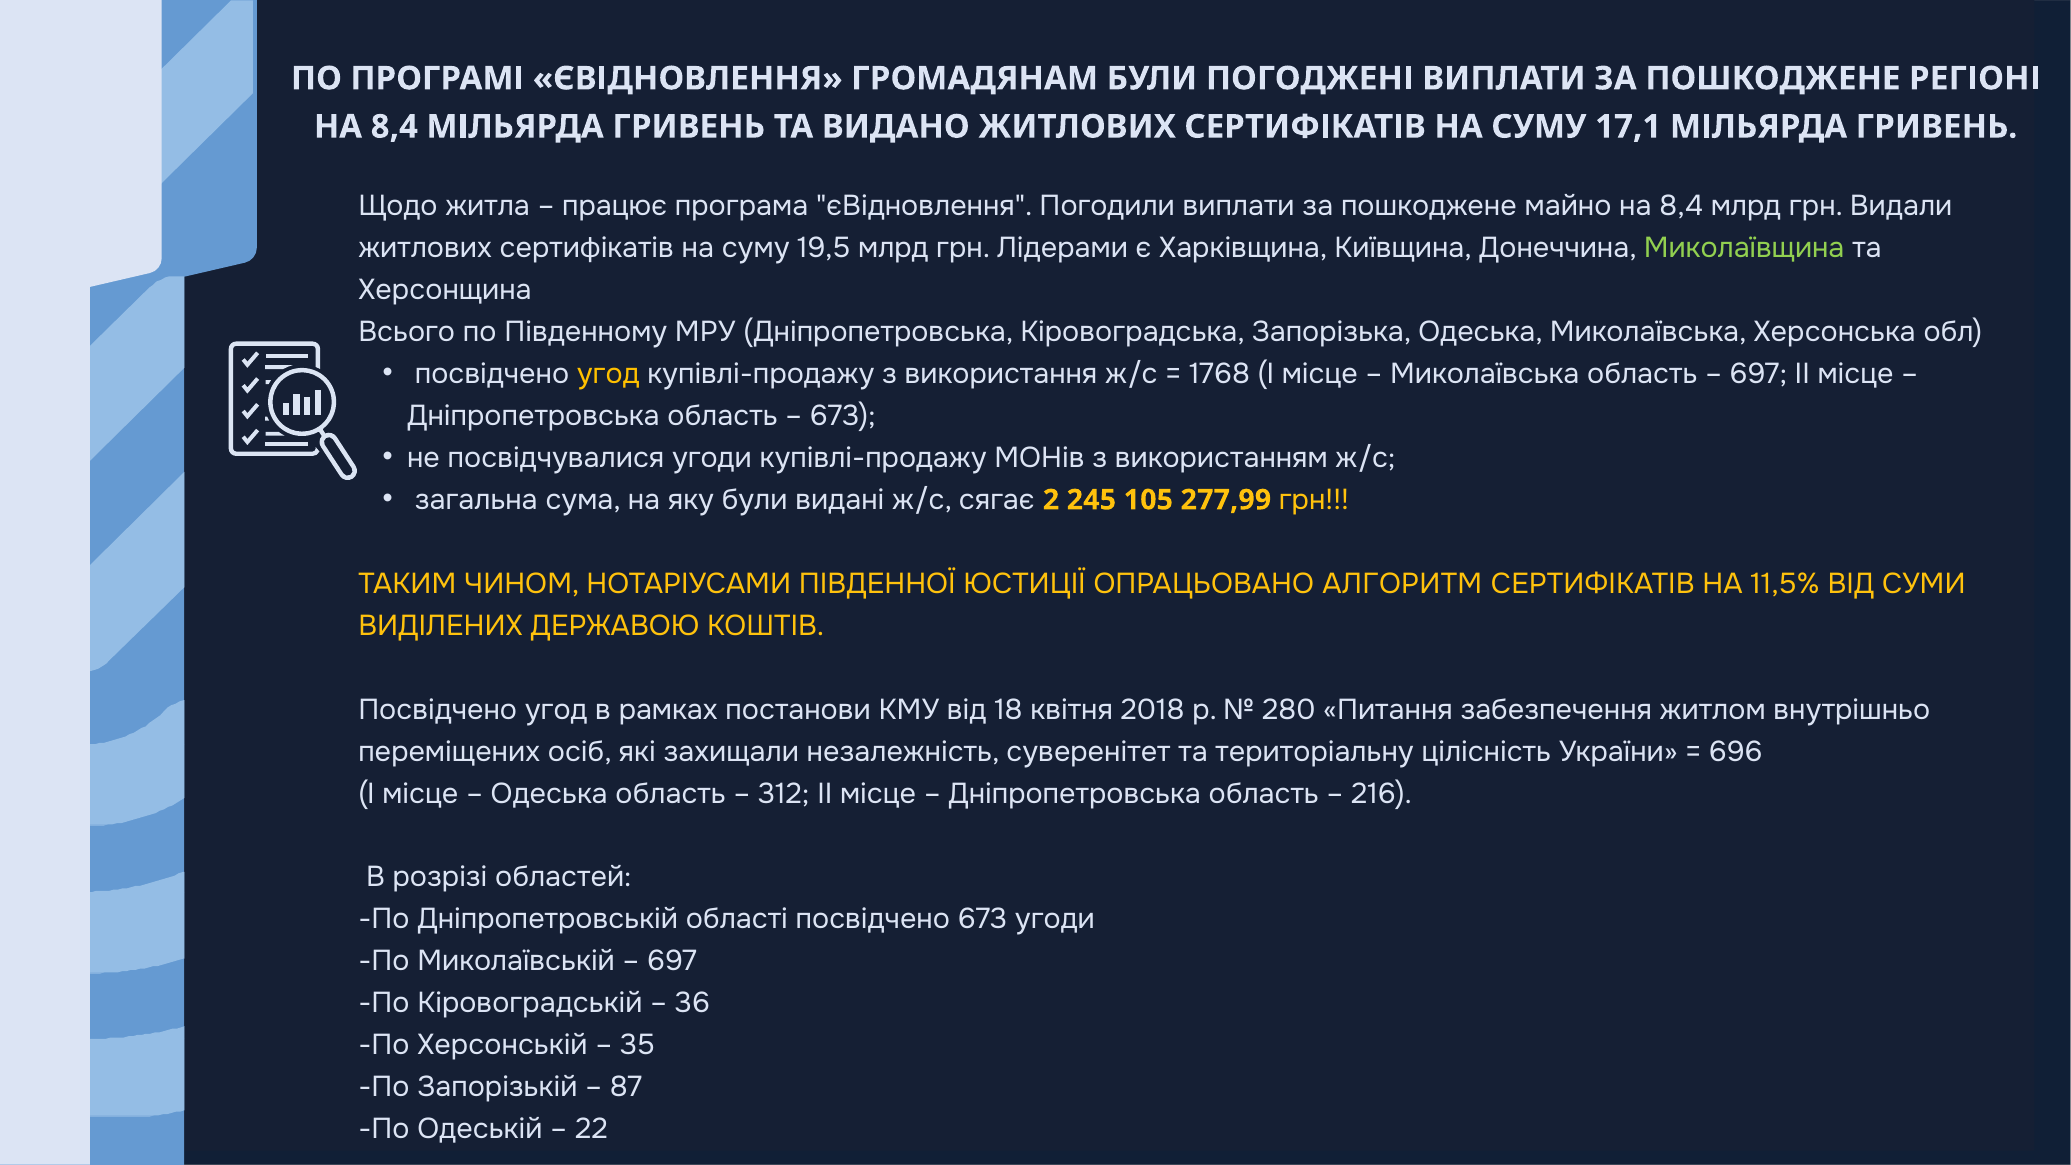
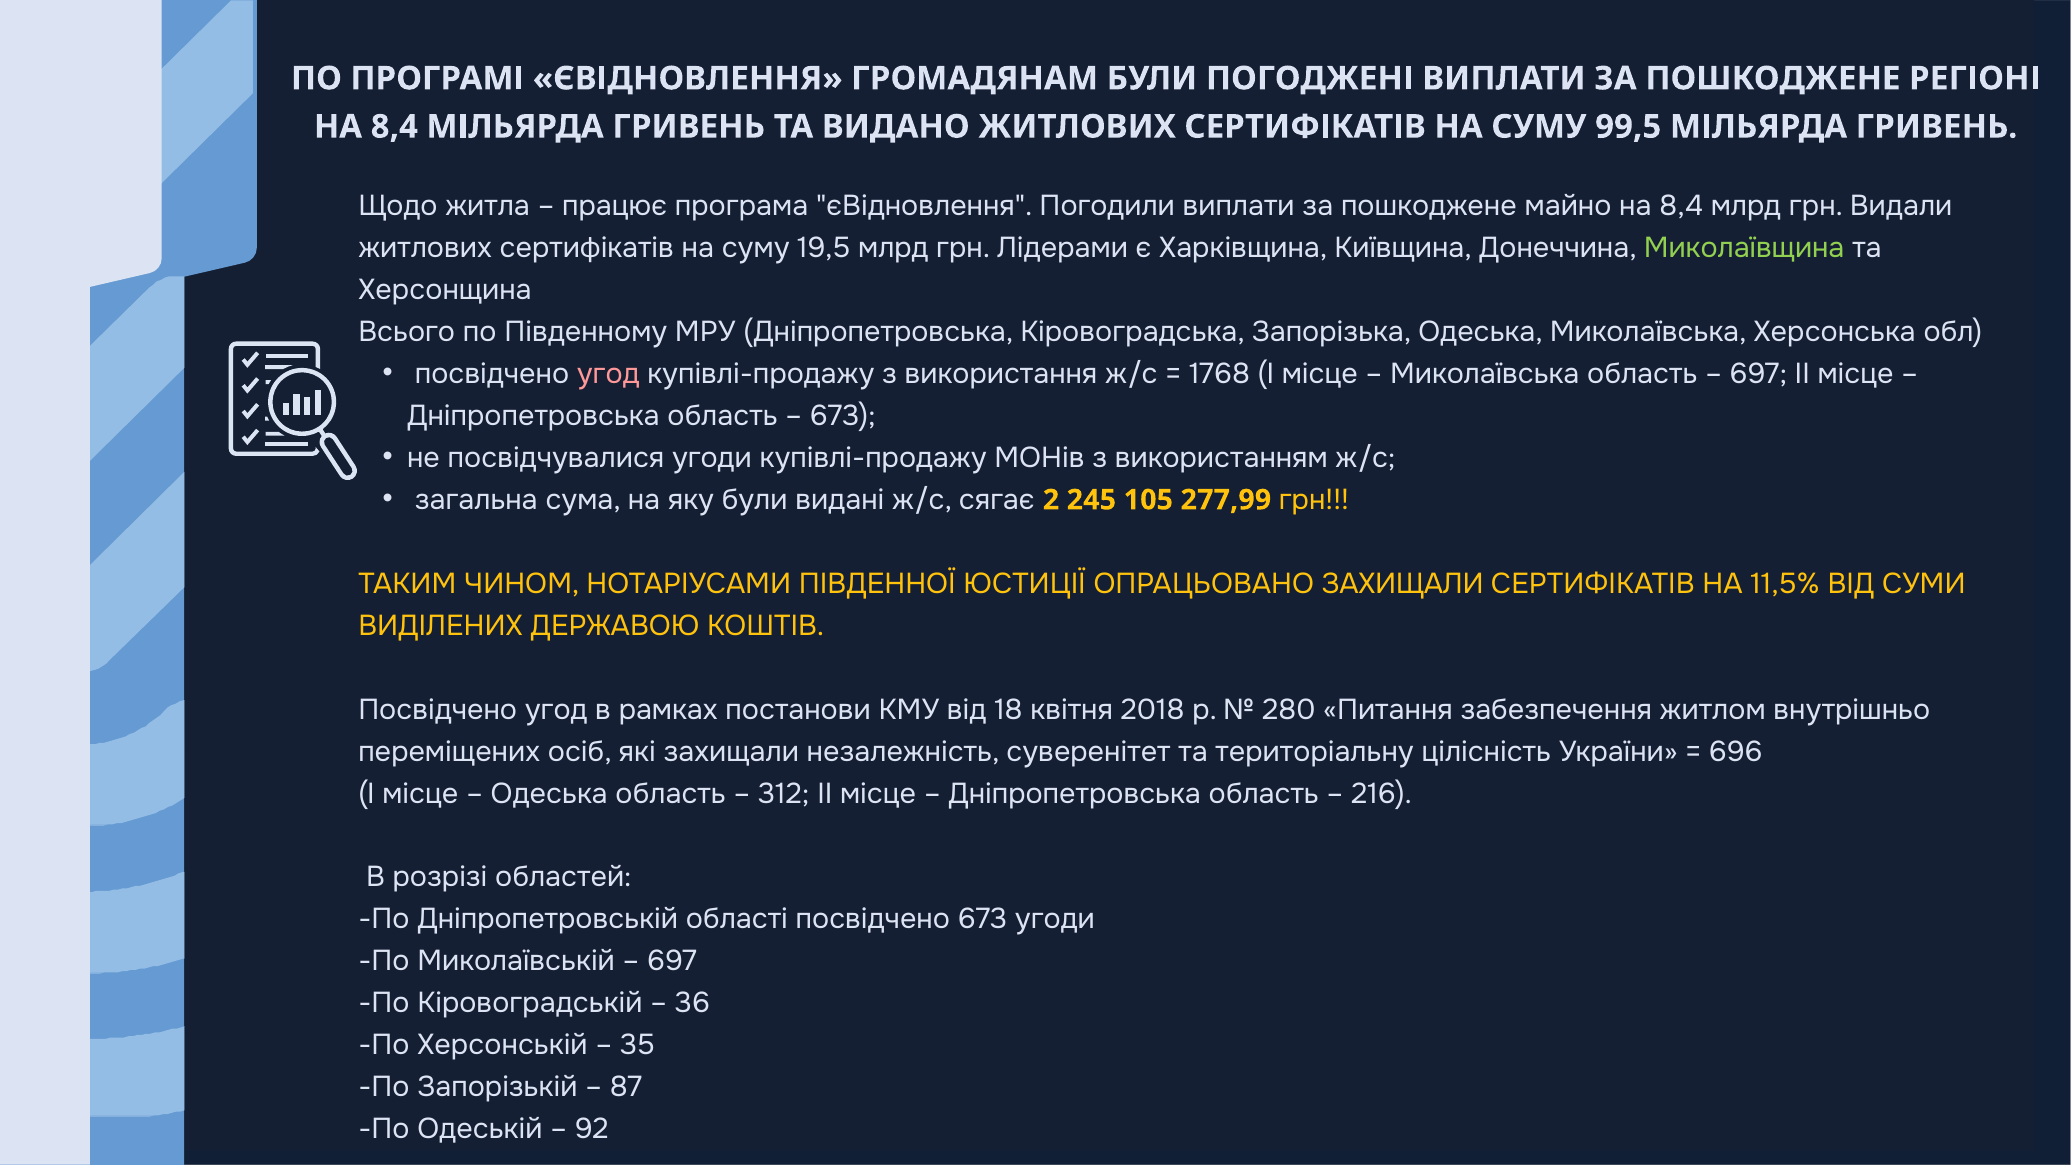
17,1: 17,1 -> 99,5 (1628, 127)
угод colour: yellow -> pink (608, 374)
ОПРАЦЬОВАНО АЛГОРИТМ: АЛГОРИТМ -> ЗАХИЩАЛИ (1403, 584)
22: 22 -> 92 (592, 1129)
